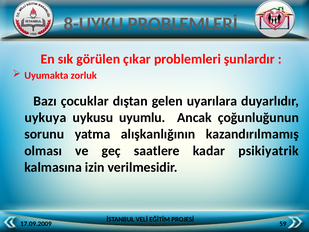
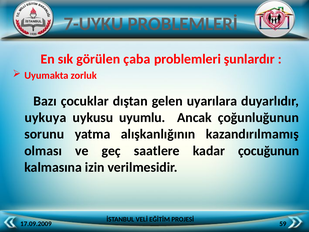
8-UYKU: 8-UYKU -> 7-UYKU (93, 24)
çıkar: çıkar -> çaba (137, 59)
psikiyatrik: psikiyatrik -> çocuğunun (269, 151)
